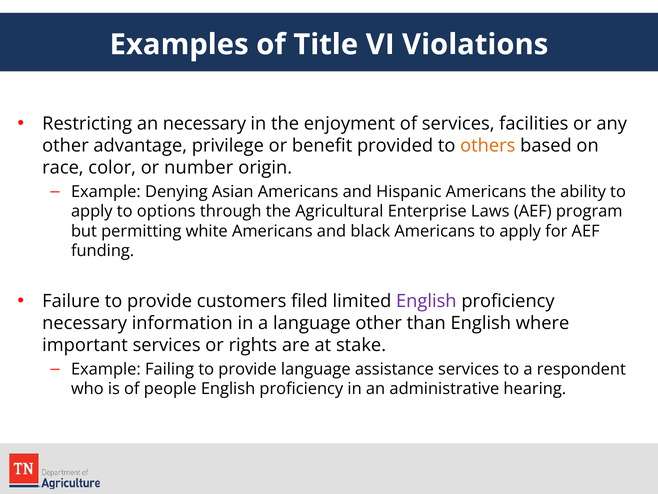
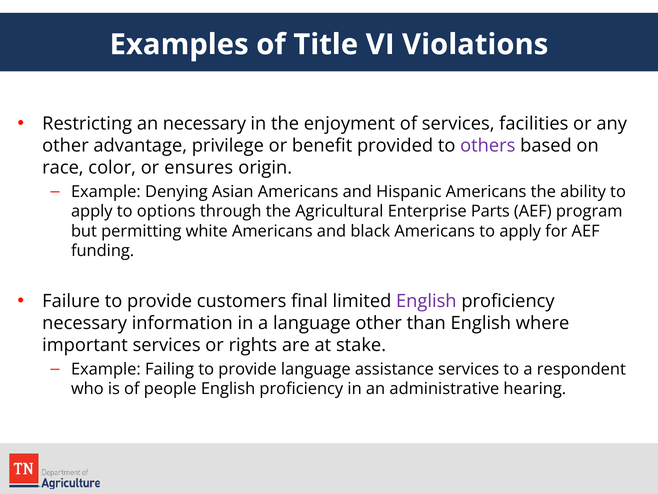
others colour: orange -> purple (488, 145)
number: number -> ensures (199, 167)
Laws: Laws -> Parts (490, 211)
filed: filed -> final (309, 301)
